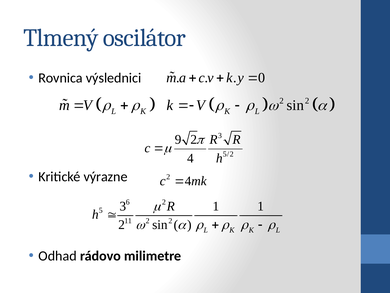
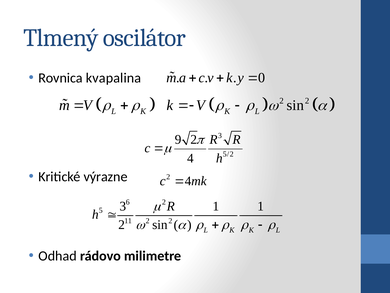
výslednici: výslednici -> kvapalina (114, 78)
